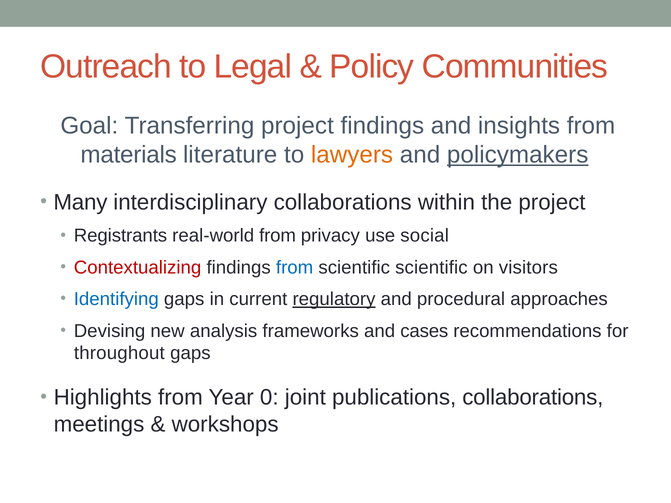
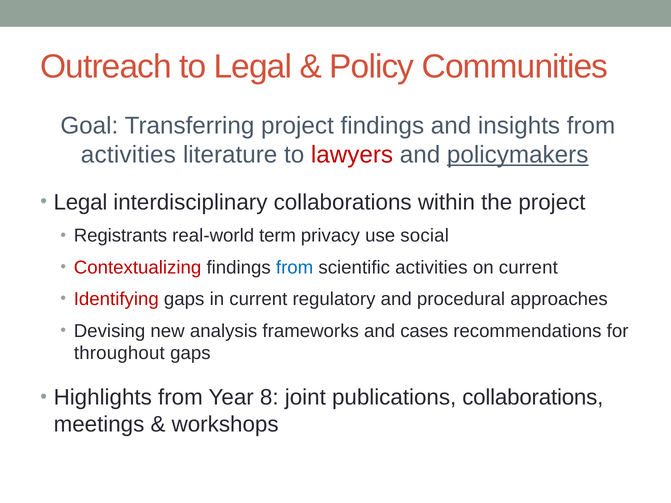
materials: materials -> activities (128, 155)
lawyers colour: orange -> red (352, 155)
Many: Many -> Legal (80, 202)
real-world from: from -> term (278, 236)
scientific scientific: scientific -> activities (431, 268)
on visitors: visitors -> current (528, 268)
Identifying colour: blue -> red (116, 299)
regulatory underline: present -> none (334, 299)
0: 0 -> 8 (269, 398)
